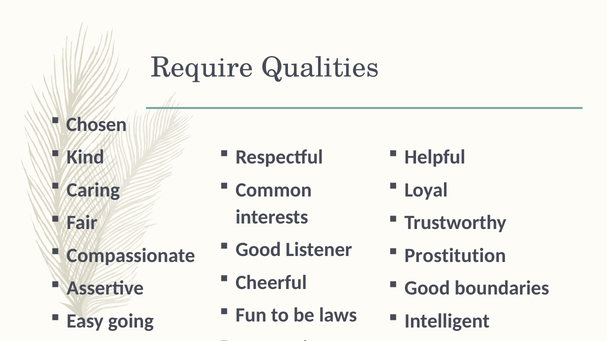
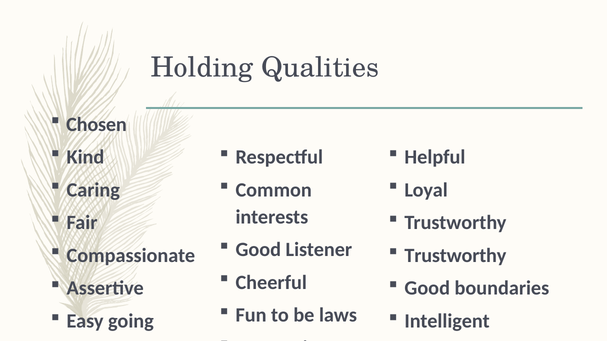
Require: Require -> Holding (202, 68)
Prostitution: Prostitution -> Trustworthy (455, 256)
